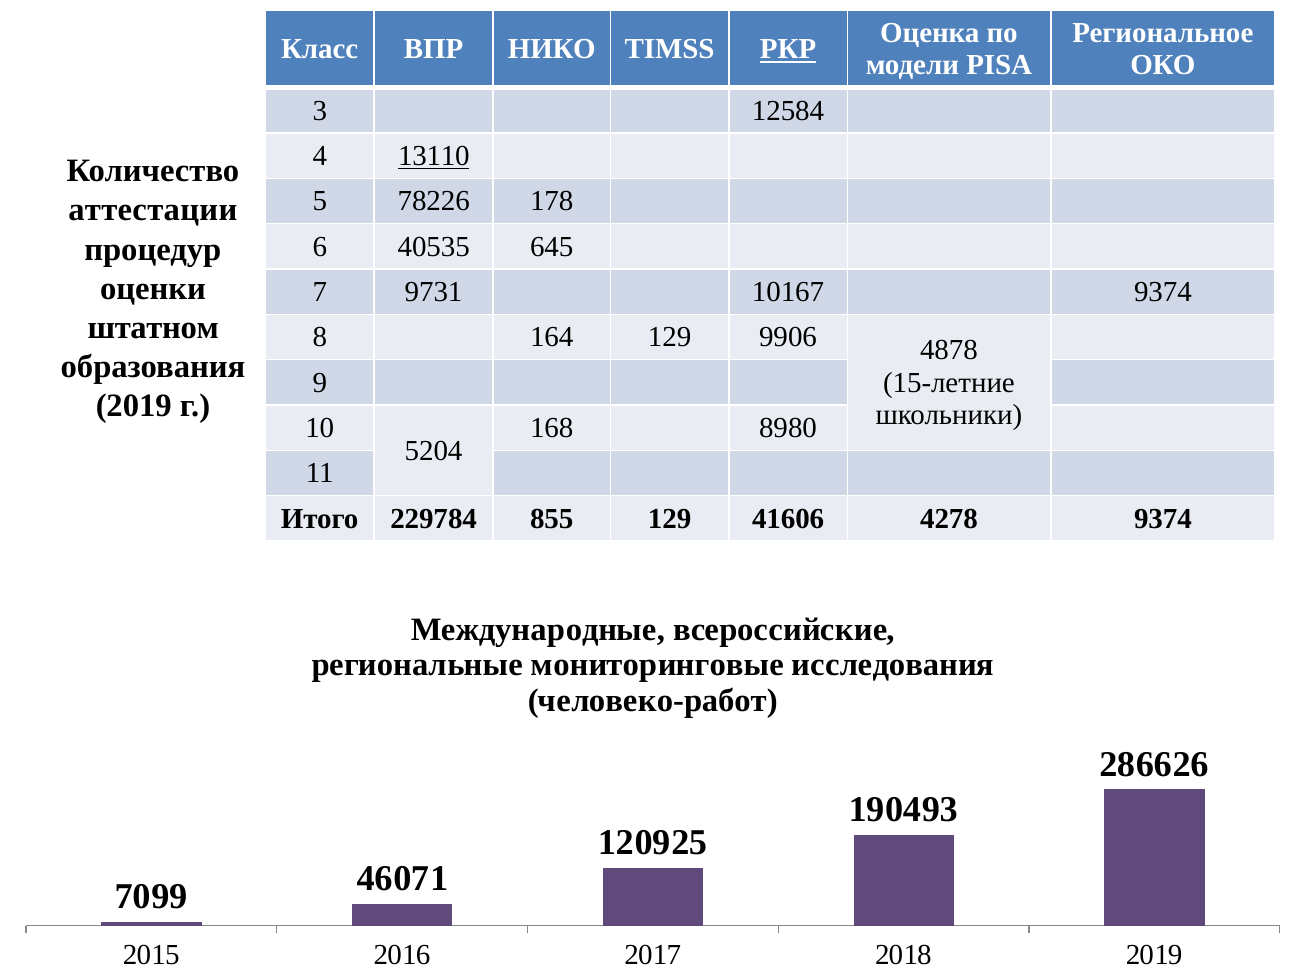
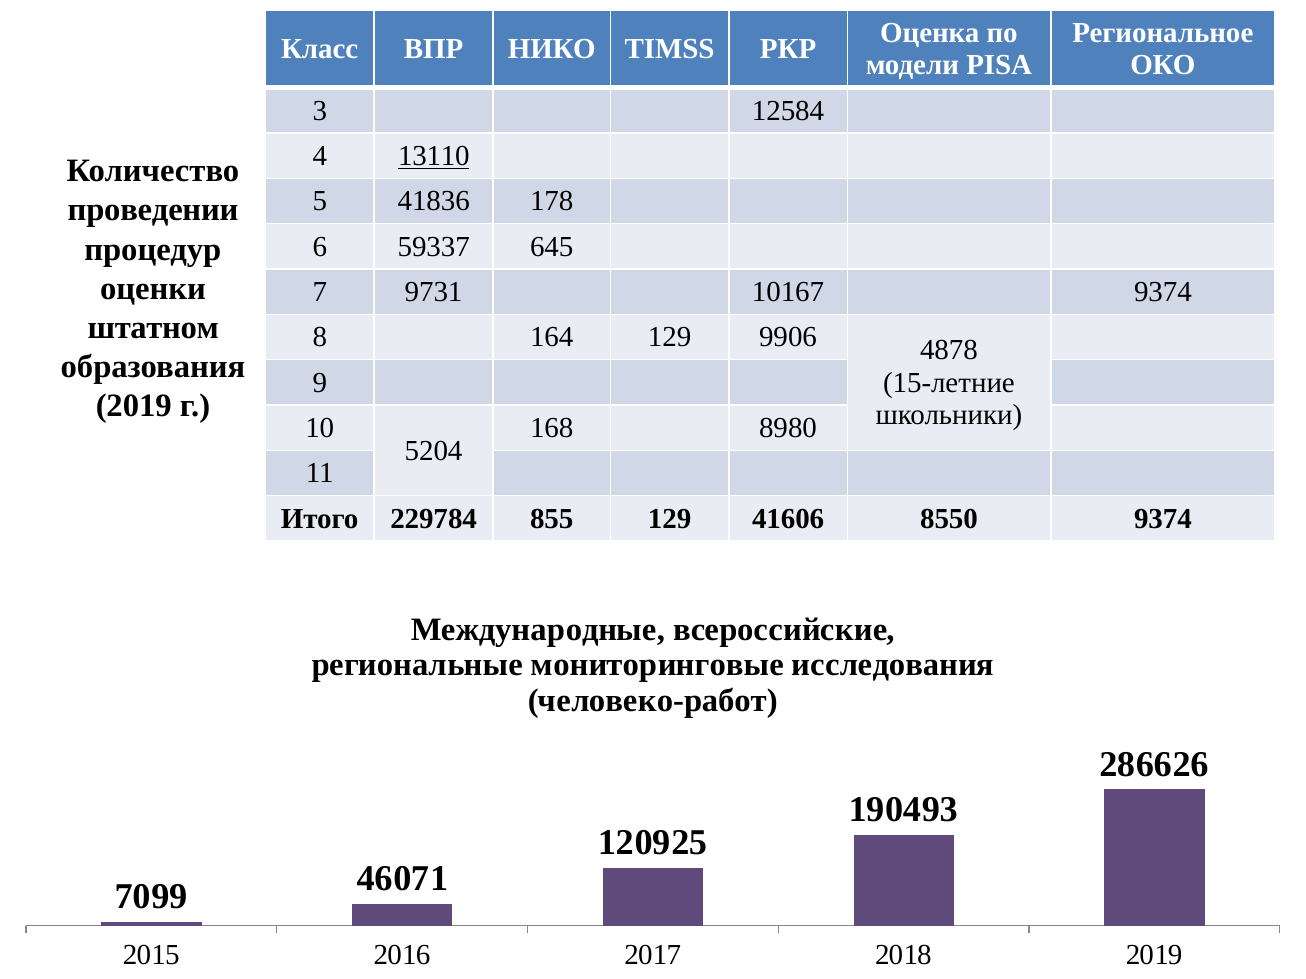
РКР underline: present -> none (788, 49)
78226: 78226 -> 41836 (434, 201)
аттестации: аттестации -> проведении (153, 210)
40535: 40535 -> 59337 (434, 247)
4278: 4278 -> 8550 (949, 519)
